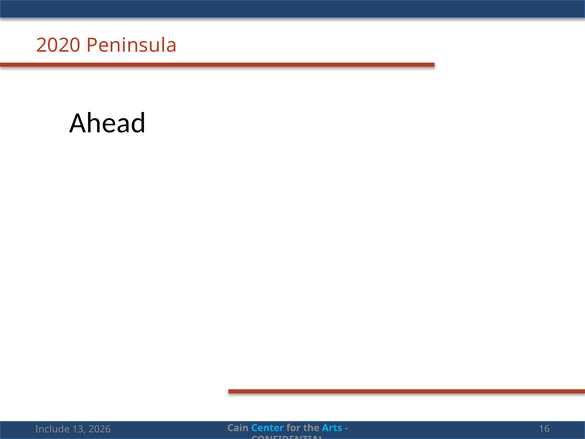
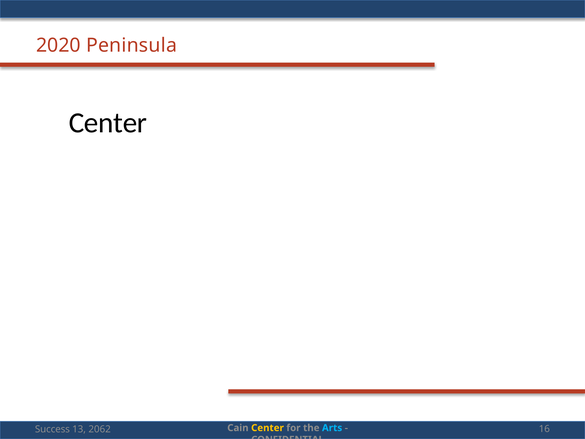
Ahead: Ahead -> Center (108, 123)
Include: Include -> Success (52, 429)
2026: 2026 -> 2062 (100, 429)
Center colour: light blue -> yellow (267, 428)
